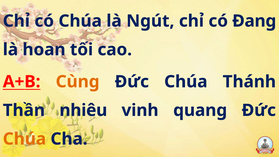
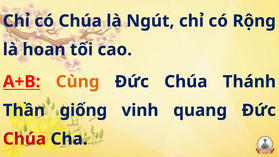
Đang: Đang -> Rộng (254, 21)
nhiêu: nhiêu -> giống (83, 110)
Chúa colour: orange -> red (24, 139)
